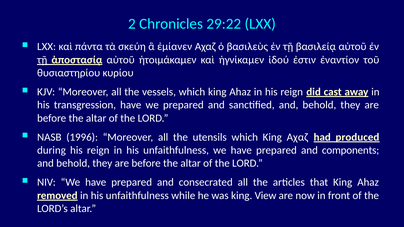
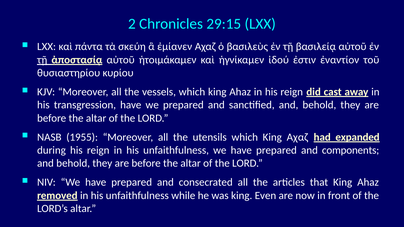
29:22: 29:22 -> 29:15 (224, 24)
1996: 1996 -> 1955 (82, 137)
produced: produced -> expanded (358, 137)
View: View -> Even (265, 196)
